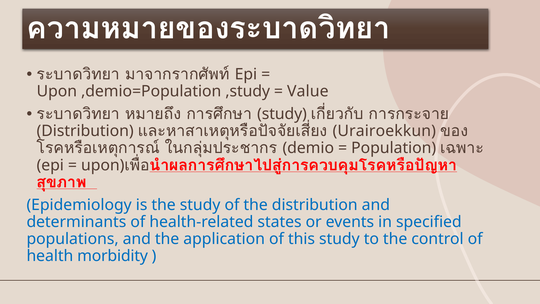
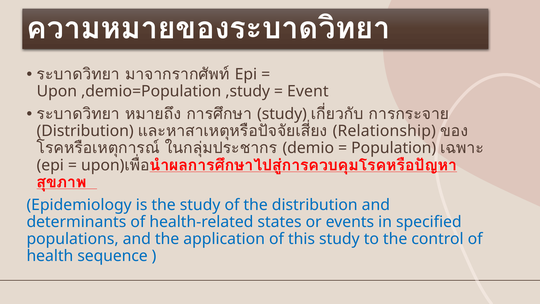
Value: Value -> Event (308, 91)
Urairoekkun: Urairoekkun -> Relationship (384, 131)
morbidity: morbidity -> sequence (113, 256)
